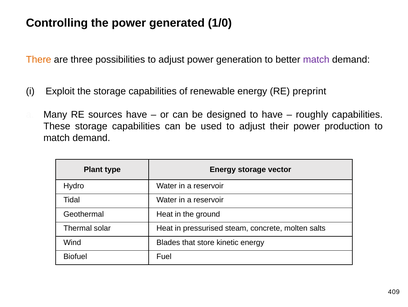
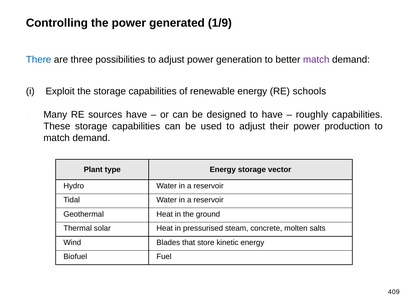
1/0: 1/0 -> 1/9 (220, 23)
There colour: orange -> blue (39, 60)
preprint: preprint -> schools (309, 91)
